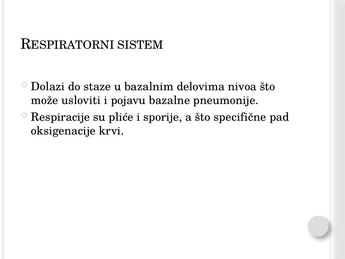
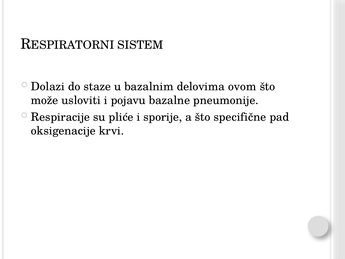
nivoa: nivoa -> ovom (242, 86)
